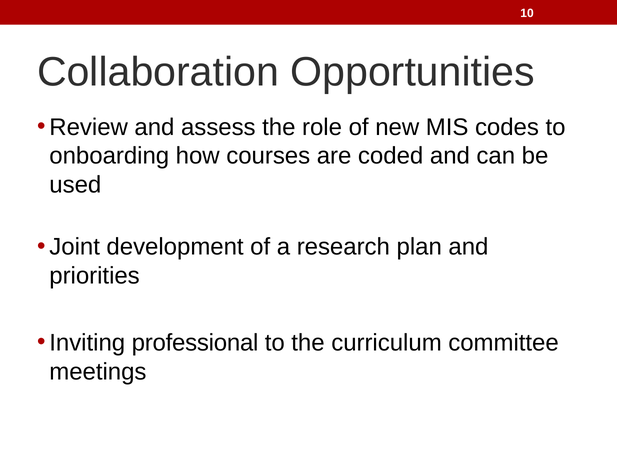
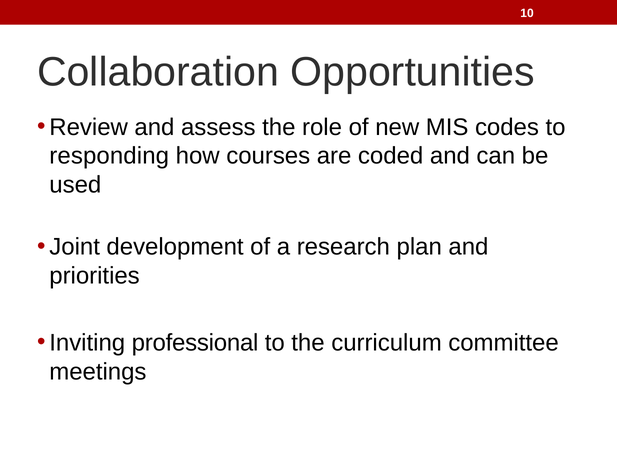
onboarding: onboarding -> responding (109, 156)
